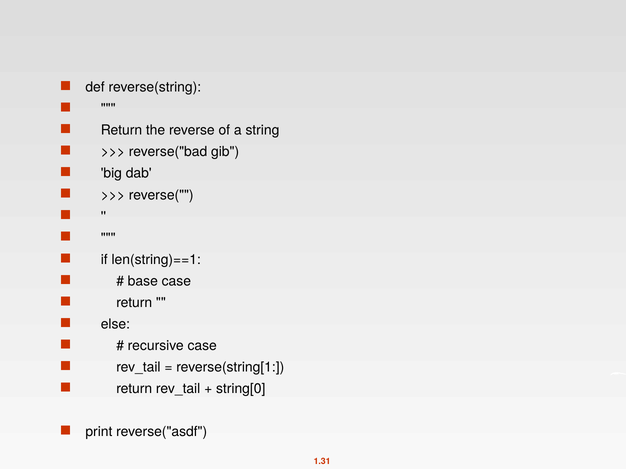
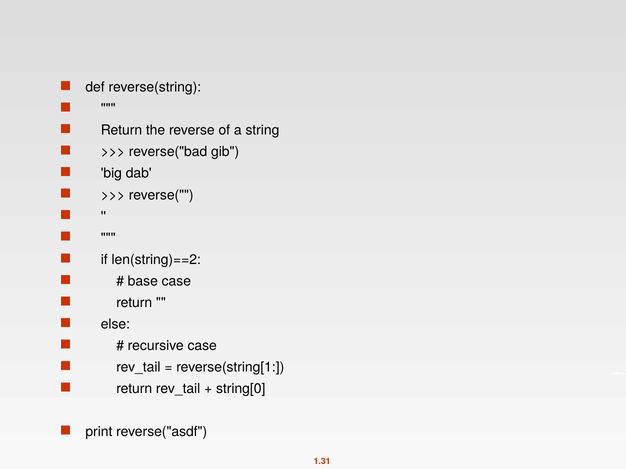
len(string)==1: len(string)==1 -> len(string)==2 (156, 260)
